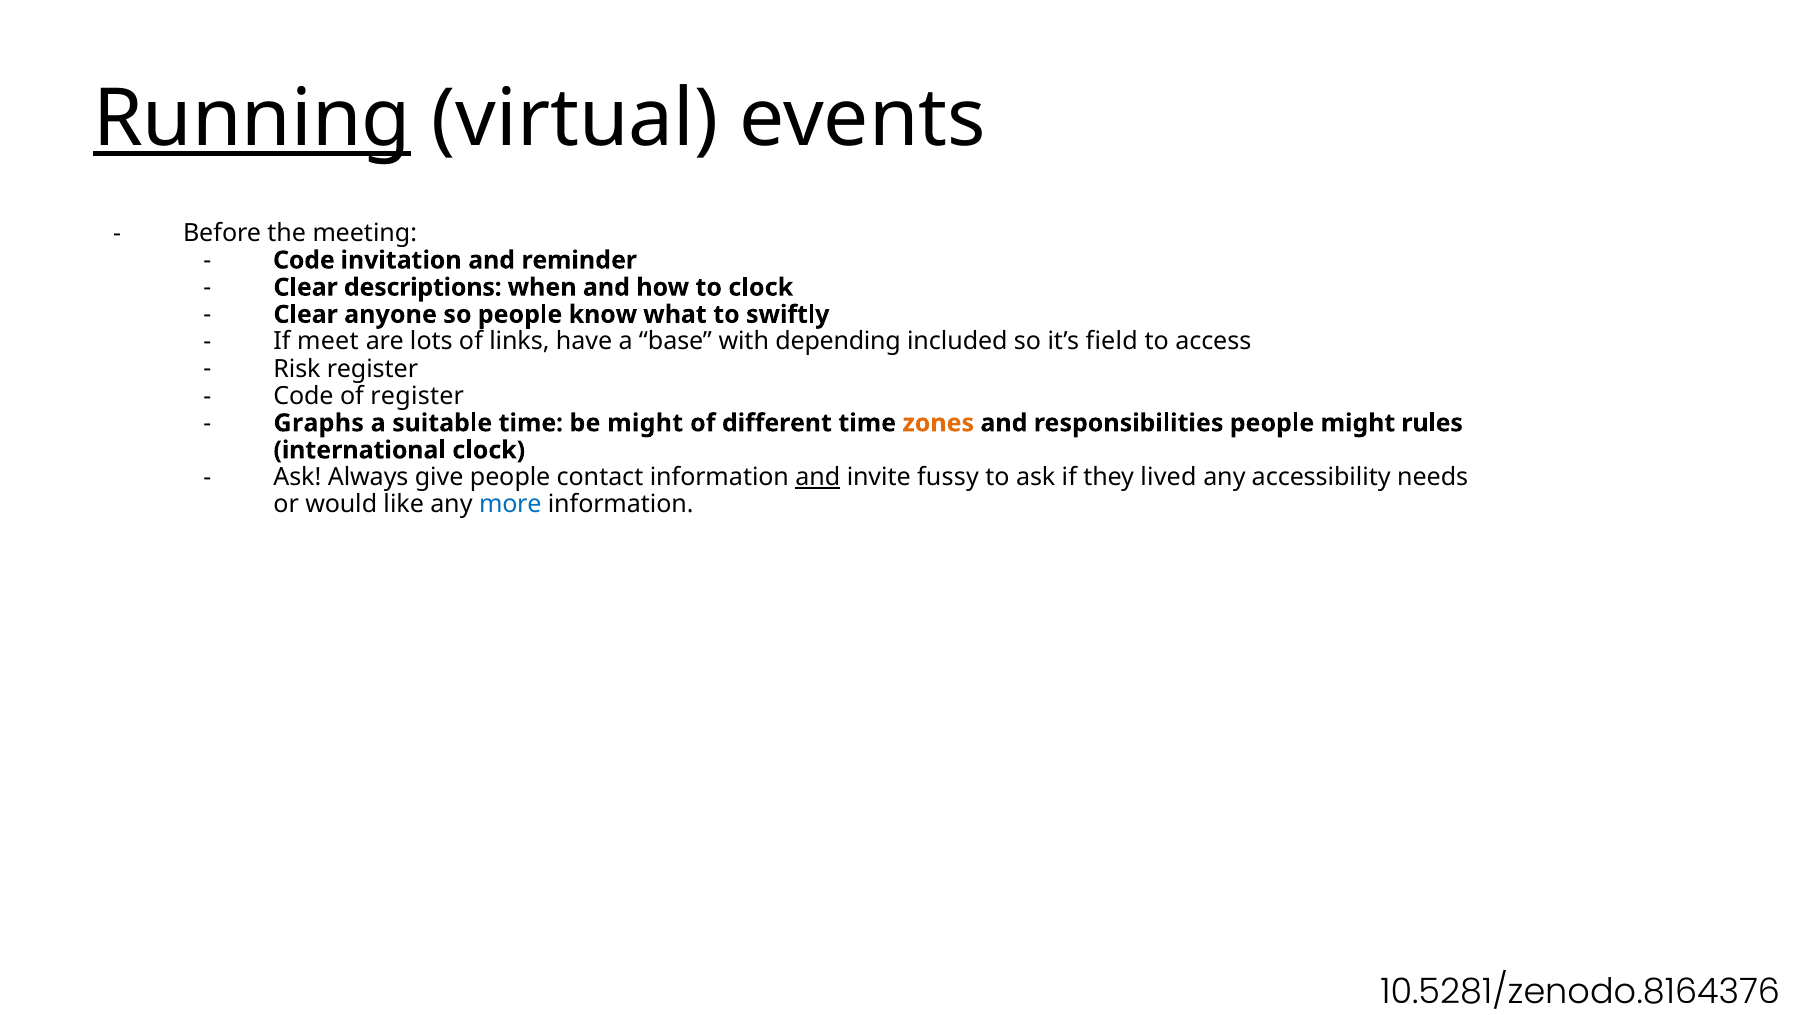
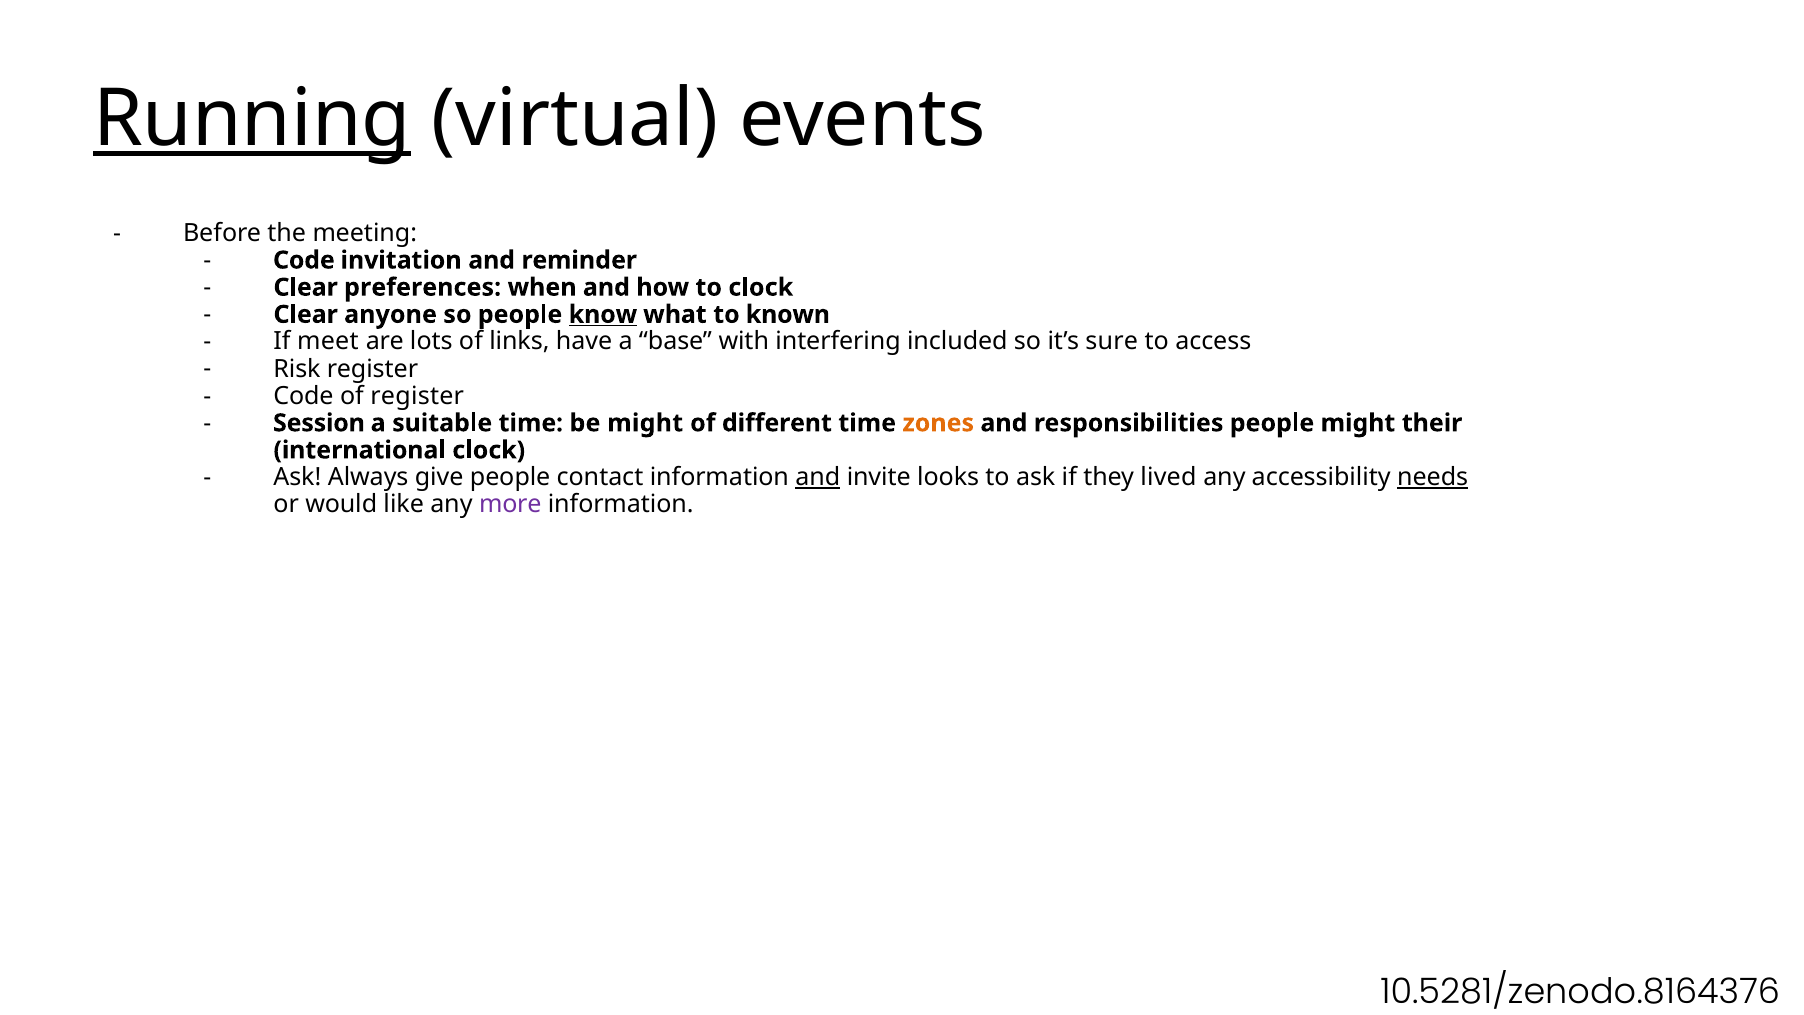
descriptions: descriptions -> preferences (423, 287)
know underline: none -> present (603, 314)
swiftly: swiftly -> known (788, 314)
depending: depending -> interfering (838, 342)
field: field -> sure (1112, 342)
Graphs: Graphs -> Session (319, 423)
rules: rules -> their (1432, 423)
fussy: fussy -> looks (948, 477)
needs underline: none -> present (1433, 477)
more colour: blue -> purple (510, 504)
